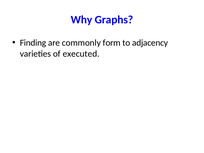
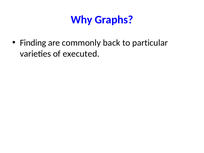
form: form -> back (112, 43)
adjacency: adjacency -> particular (150, 43)
